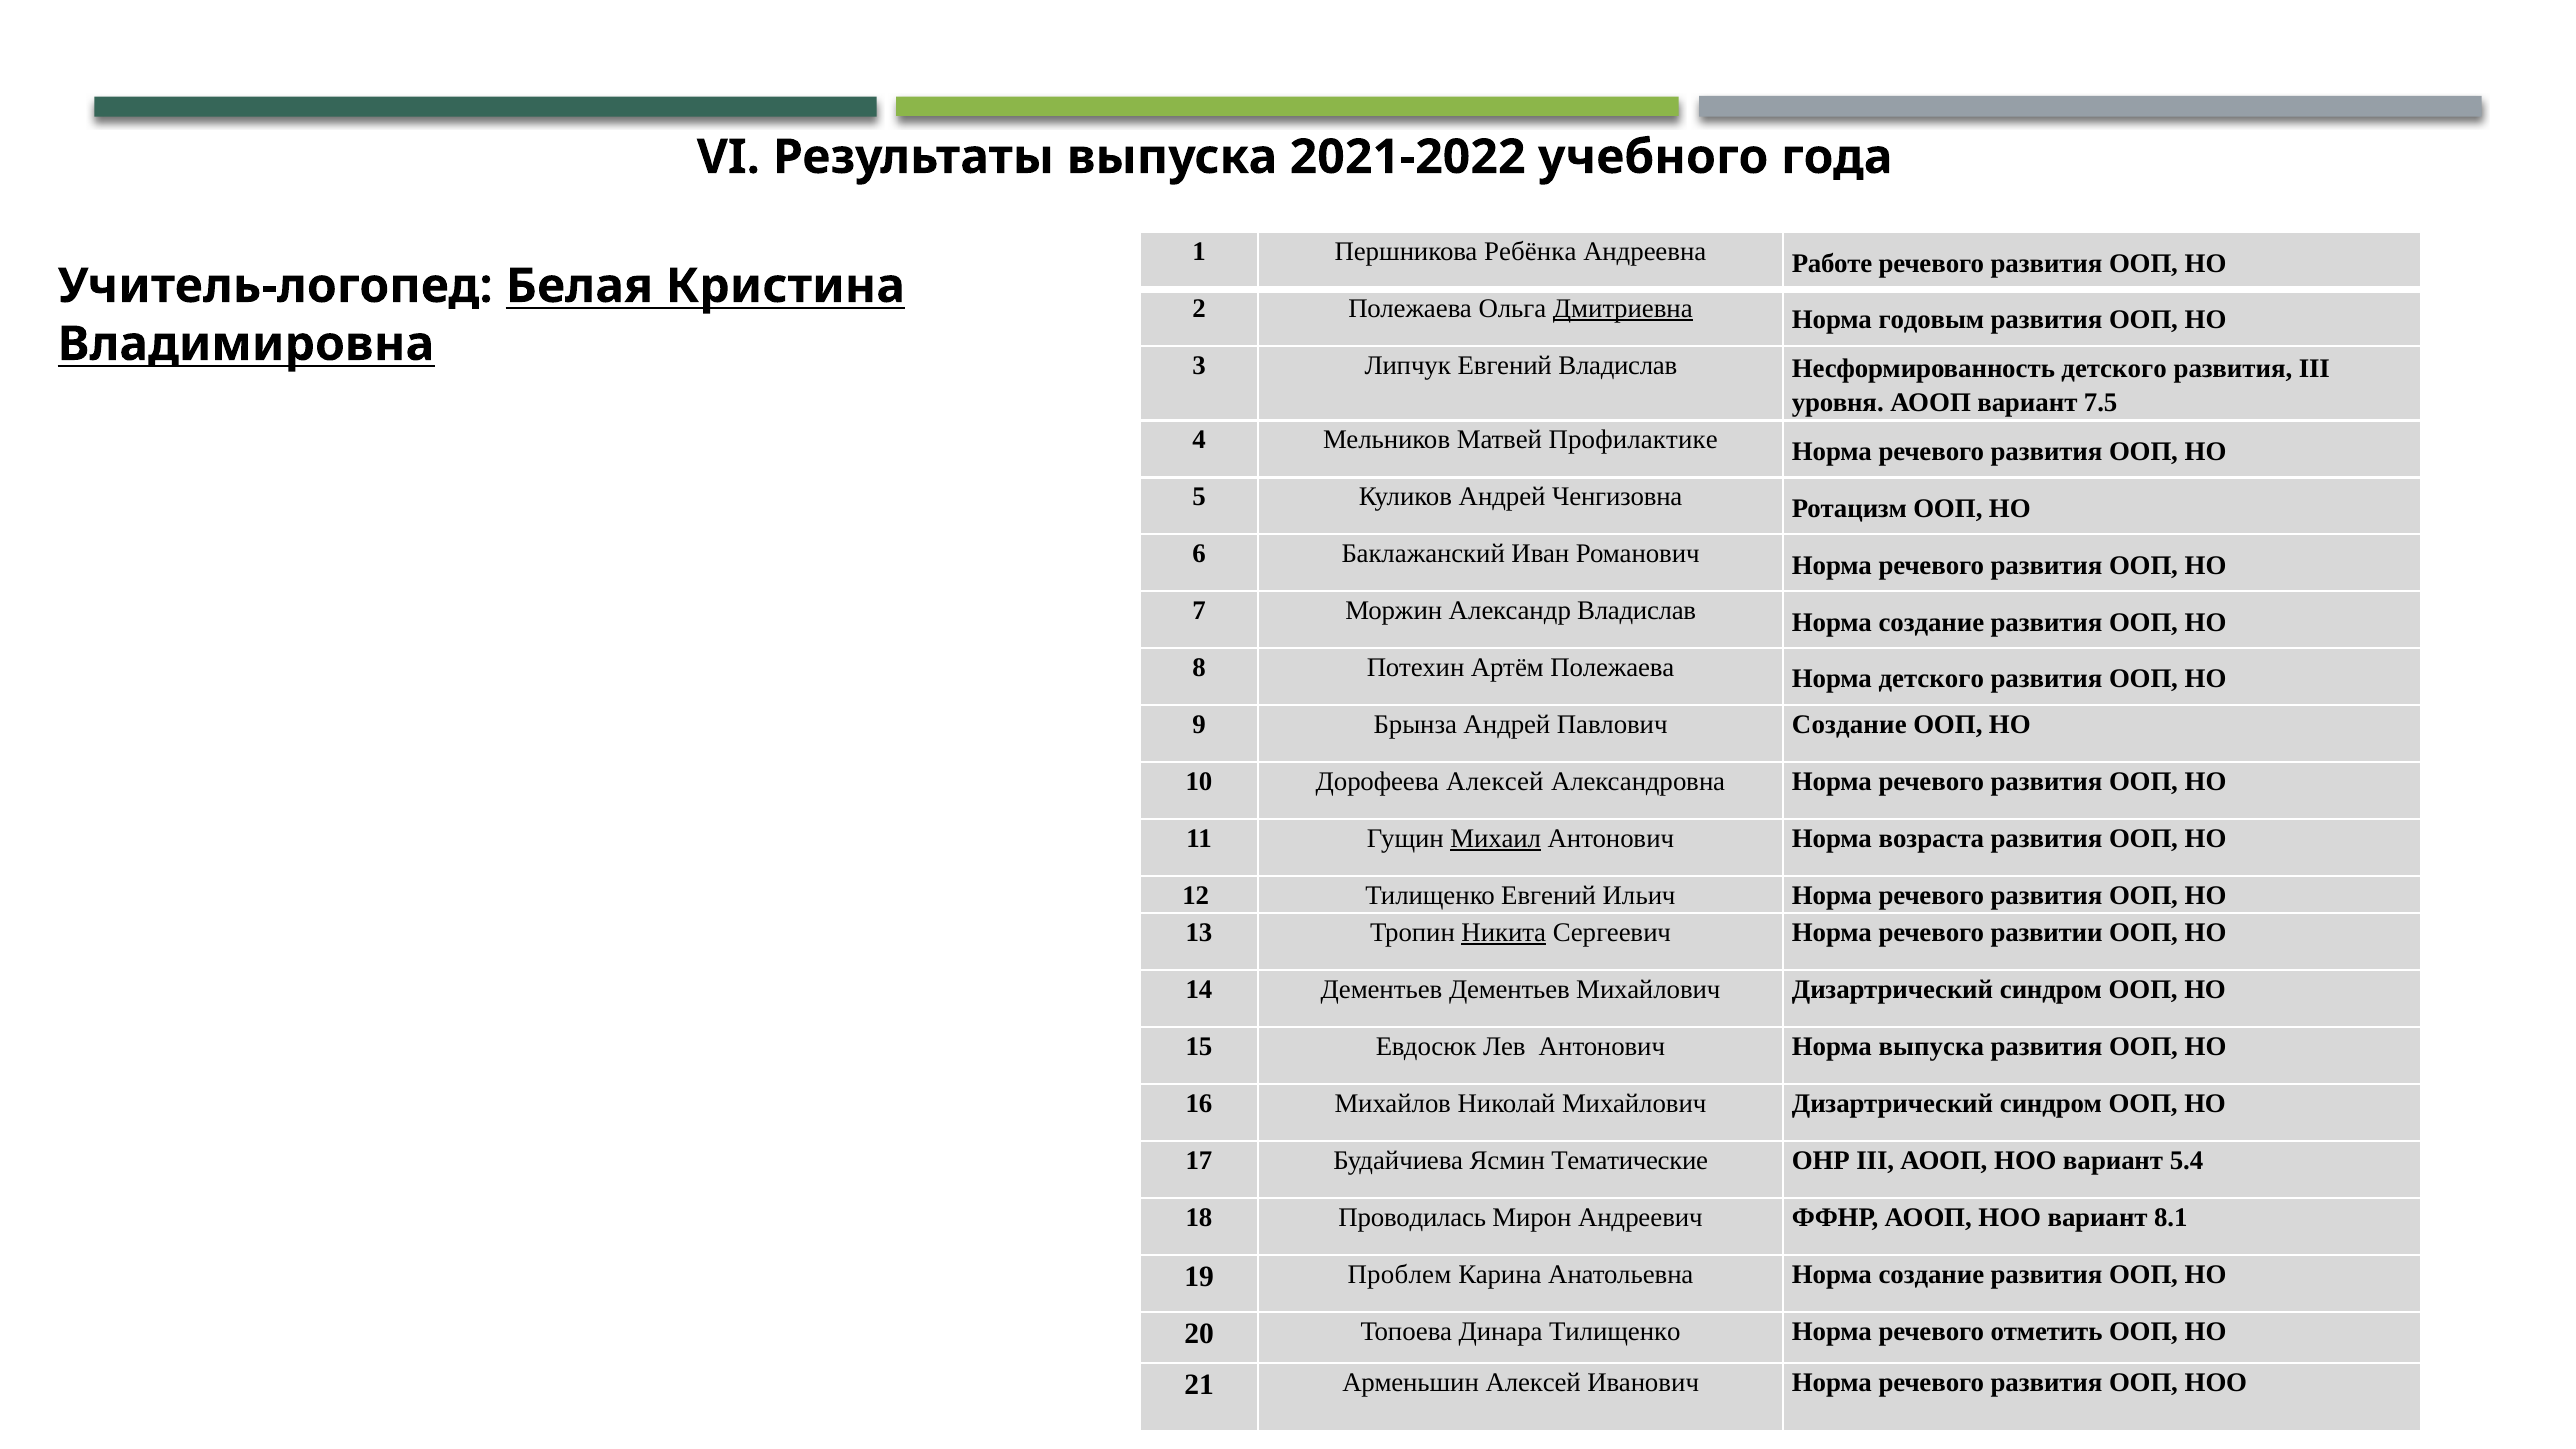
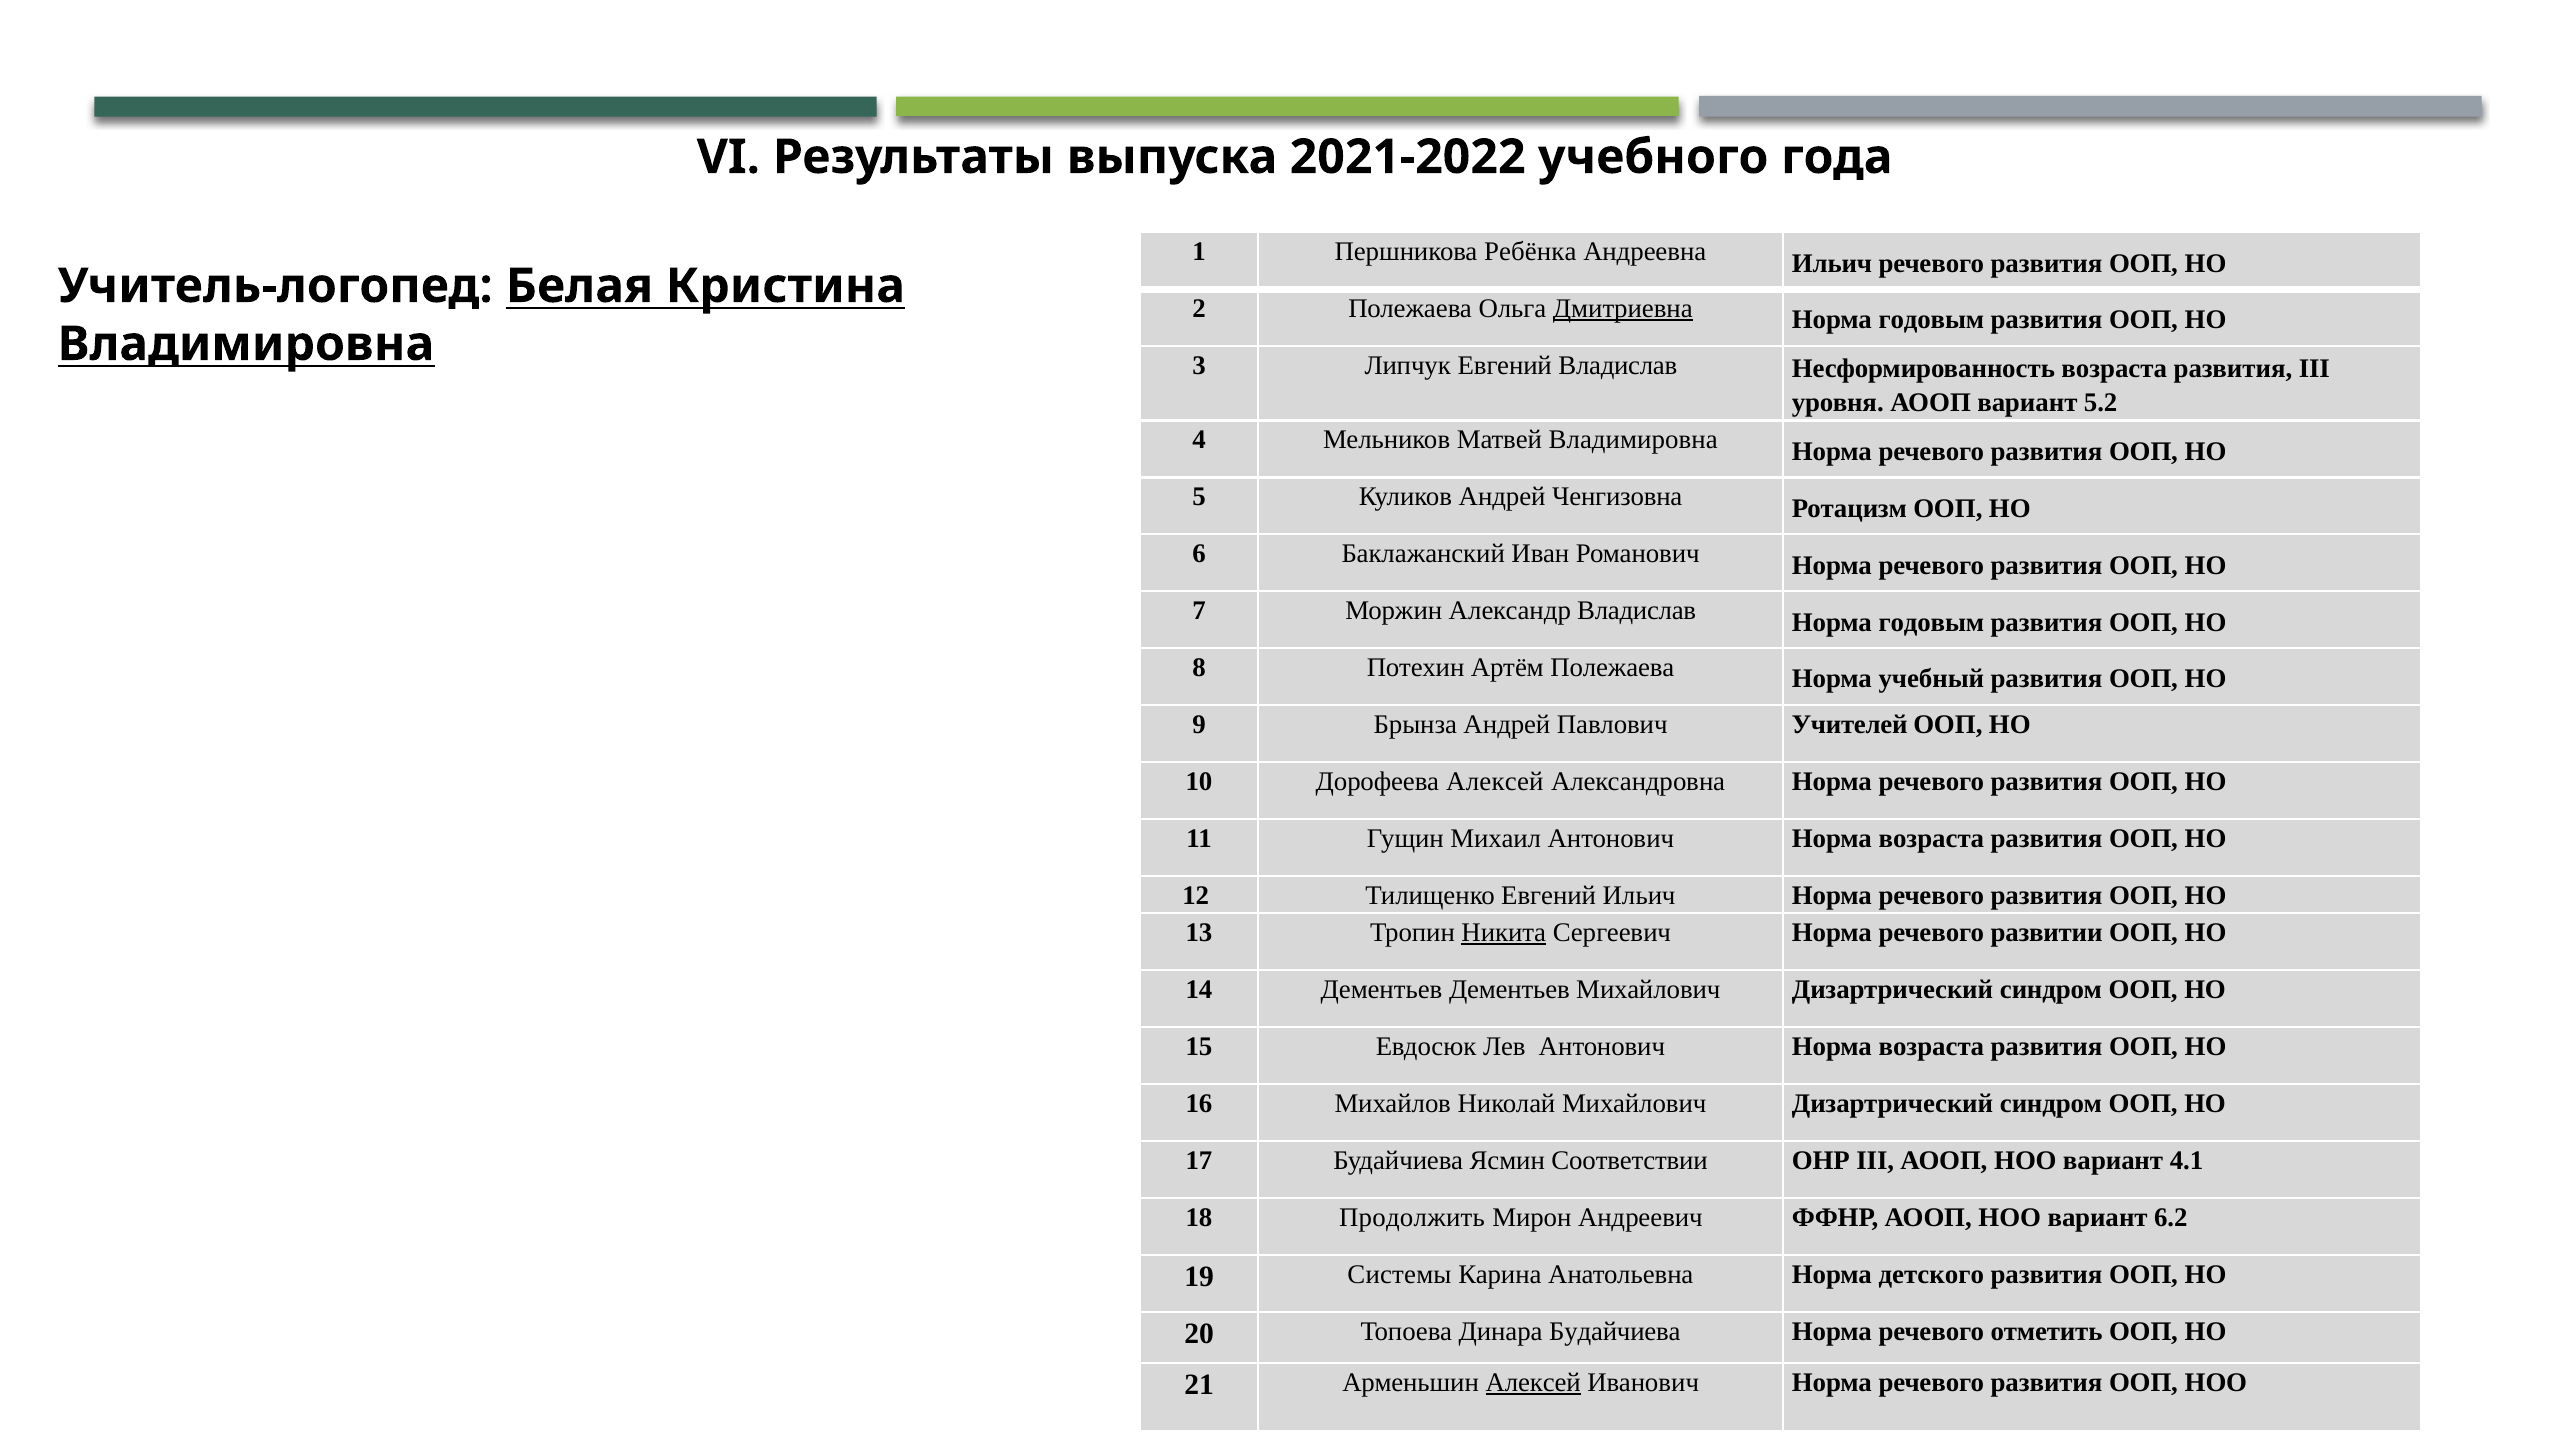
Андреевна Работе: Работе -> Ильич (1832, 263)
Несформированность детского: детского -> возраста (2114, 369)
7.5: 7.5 -> 5.2 (2101, 403)
Матвей Профилактике: Профилактике -> Владимировна (1633, 440)
создание: создание -> годовым (1931, 622)
Норма детского: детского -> учебный (1931, 679)
Павлович Создание: Создание -> Учителей (1850, 725)
Михаил underline: present -> none (1496, 839)
Лев Антонович Норма выпуска: выпуска -> возраста (1931, 1047)
Тематические: Тематические -> Соответствии (1630, 1161)
5.4: 5.4 -> 4.1 (2187, 1161)
Проводилась: Проводилась -> Продолжить (1412, 1217)
8.1: 8.1 -> 6.2 (2171, 1217)
Проблем: Проблем -> Системы (1399, 1274)
Анатольевна Норма создание: создание -> детского (1931, 1274)
Динара Тилищенко: Тилищенко -> Будайчиева (1615, 1331)
Алексей underline: none -> present (1533, 1383)
